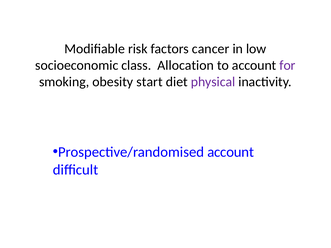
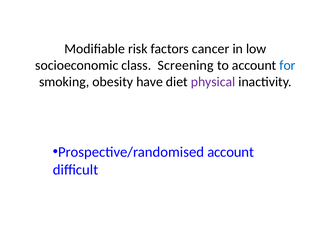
Allocation: Allocation -> Screening (186, 65)
for colour: purple -> blue (287, 65)
start: start -> have (150, 82)
